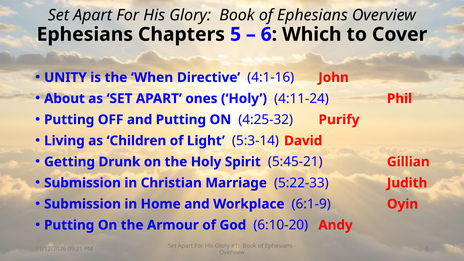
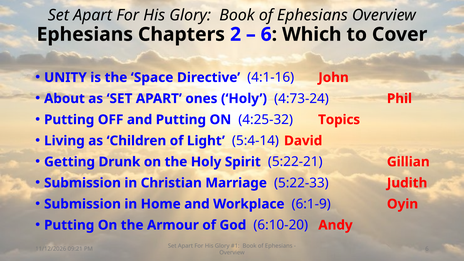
5: 5 -> 2 (236, 34)
When: When -> Space (152, 78)
4:11-24: 4:11-24 -> 4:73-24 (302, 99)
Purify: Purify -> Topics (339, 120)
5:3-14: 5:3-14 -> 5:4-14 (255, 141)
5:45-21: 5:45-21 -> 5:22-21 (295, 162)
